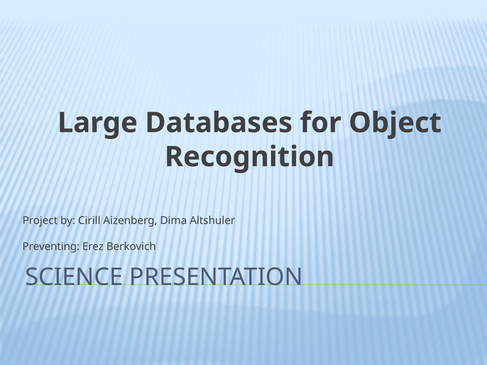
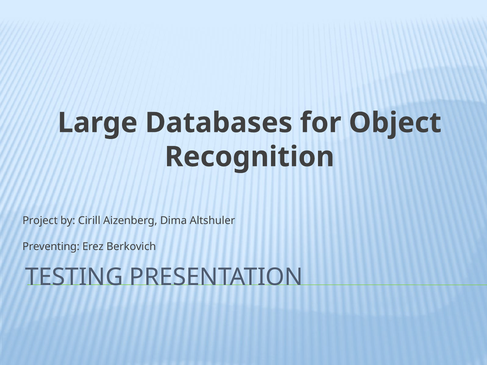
SCIENCE: SCIENCE -> TESTING (74, 277)
